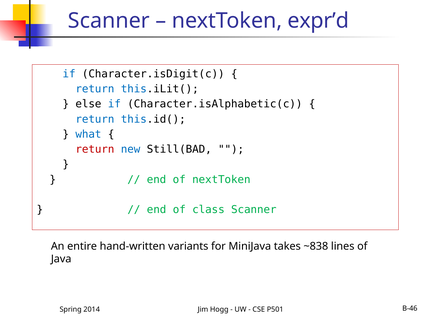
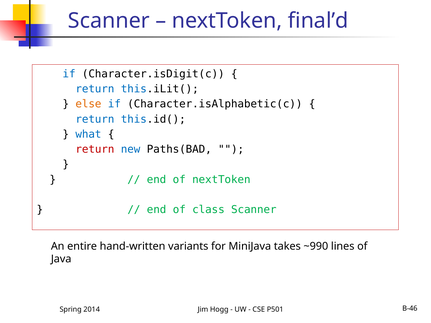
expr’d: expr’d -> final’d (318, 21)
else colour: black -> orange (88, 104)
Still(BAD: Still(BAD -> Paths(BAD (179, 149)
~838: ~838 -> ~990 (316, 246)
